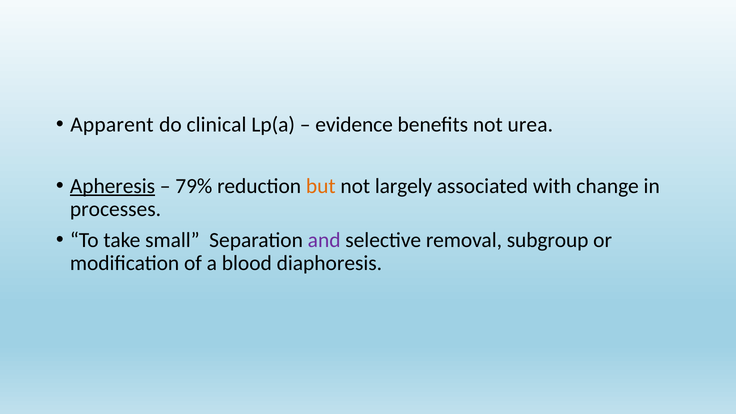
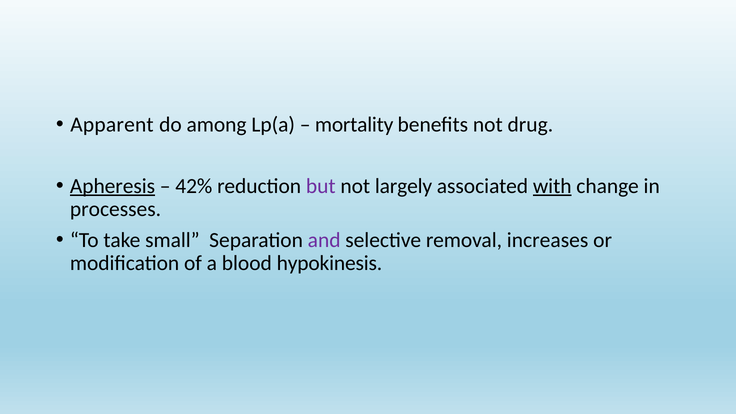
clinical: clinical -> among (217, 124)
evidence: evidence -> mortality (354, 124)
urea: urea -> drug (530, 124)
79%: 79% -> 42% (194, 186)
but colour: orange -> purple (321, 186)
with underline: none -> present (552, 186)
subgroup: subgroup -> increases (548, 240)
diaphoresis: diaphoresis -> hypokinesis (329, 263)
